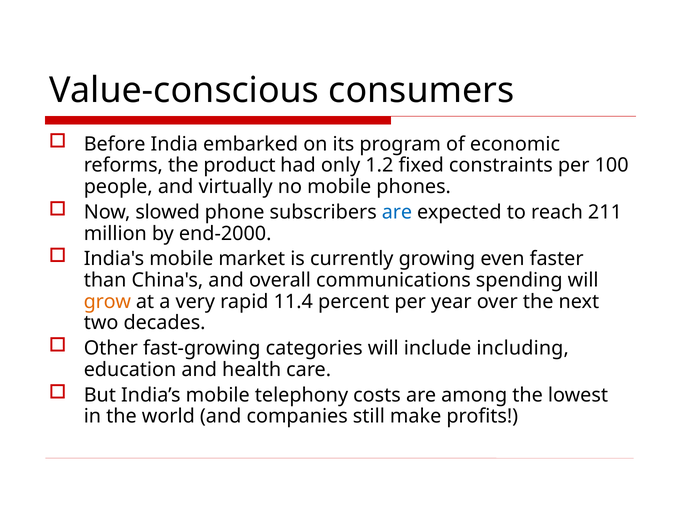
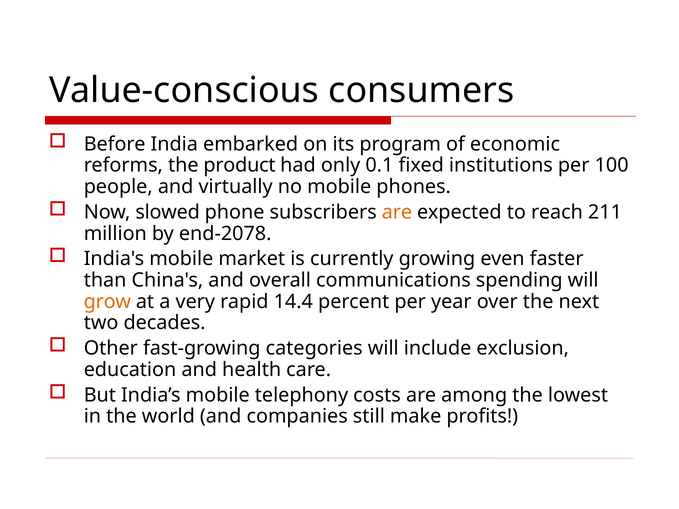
1.2: 1.2 -> 0.1 (379, 165)
constraints: constraints -> institutions (501, 165)
are colour: blue -> orange (397, 212)
end-2000: end-2000 -> end-2078 (225, 234)
11.4: 11.4 -> 14.4 (293, 302)
including: including -> exclusion (523, 348)
